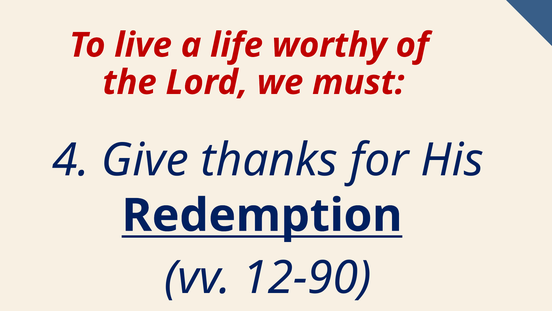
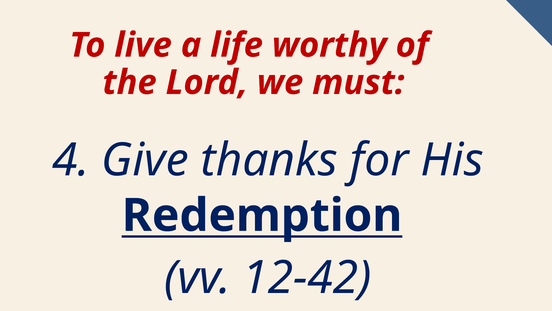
12-90: 12-90 -> 12-42 (307, 277)
